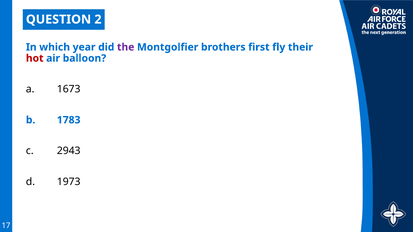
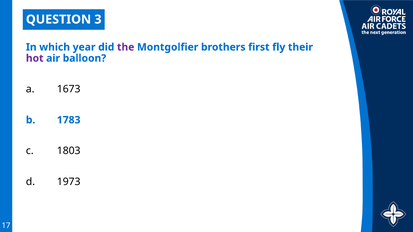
2: 2 -> 3 (98, 19)
hot colour: red -> purple (35, 58)
2943: 2943 -> 1803 (69, 151)
